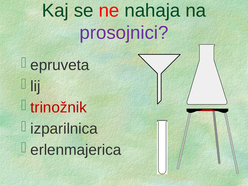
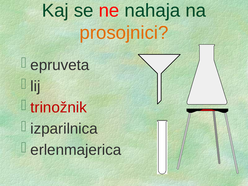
prosojnici colour: purple -> orange (124, 33)
